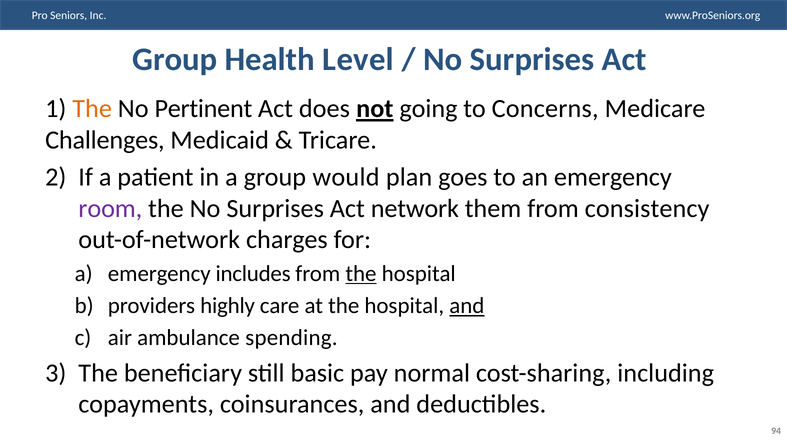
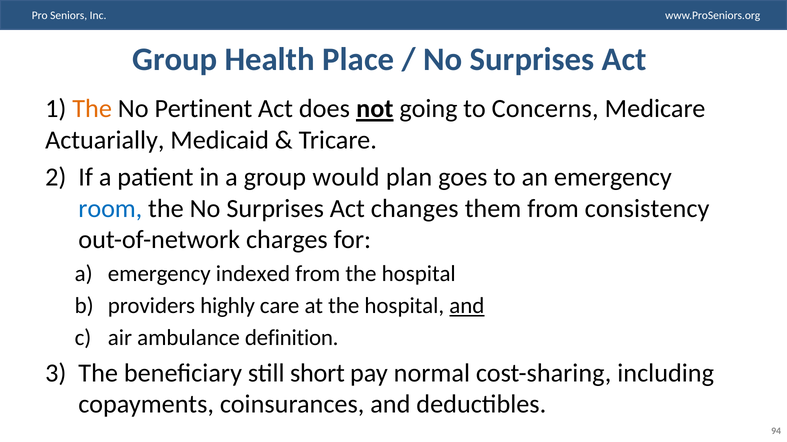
Level: Level -> Place (358, 59)
Challenges: Challenges -> Actuarially (105, 141)
room colour: purple -> blue (110, 209)
network: network -> changes (415, 209)
includes: includes -> indexed (253, 274)
the underline: present -> none (361, 274)
spending: spending -> definition (292, 338)
basic: basic -> short (317, 373)
